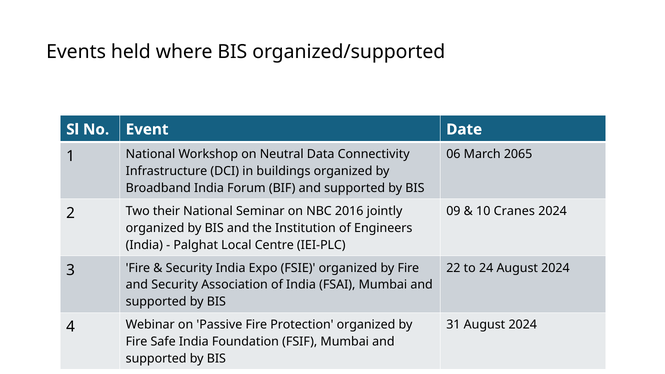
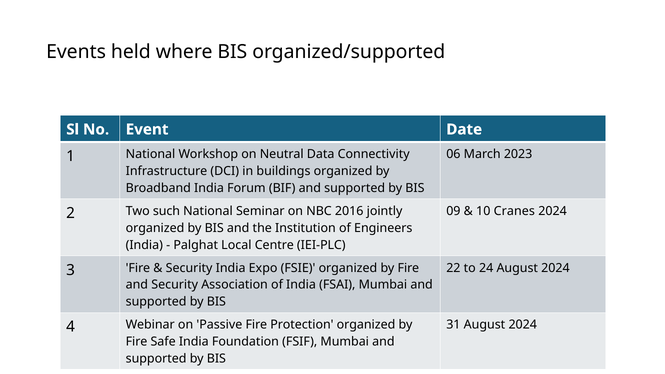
2065: 2065 -> 2023 (518, 154)
their: their -> such (166, 211)
